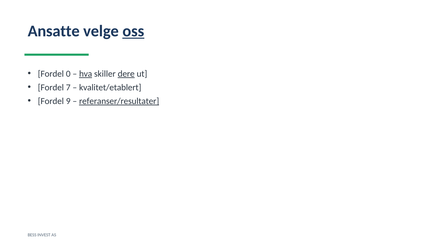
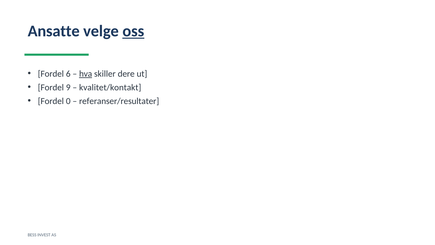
0: 0 -> 6 (68, 74)
dere underline: present -> none (126, 74)
7: 7 -> 9 (68, 87)
kvalitet/etablert: kvalitet/etablert -> kvalitet/kontakt (110, 87)
9: 9 -> 0 (68, 101)
referanser/resultater underline: present -> none (119, 101)
